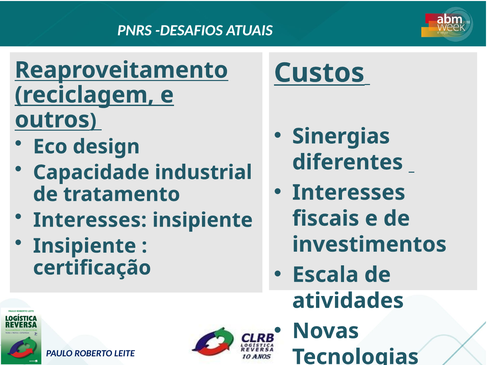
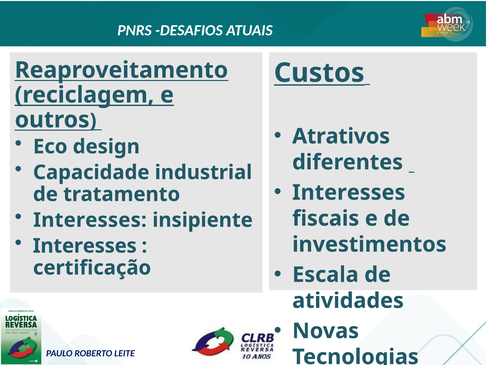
Sinergias: Sinergias -> Atrativos (341, 136)
Insipiente: Insipiente -> Interesses (85, 246)
